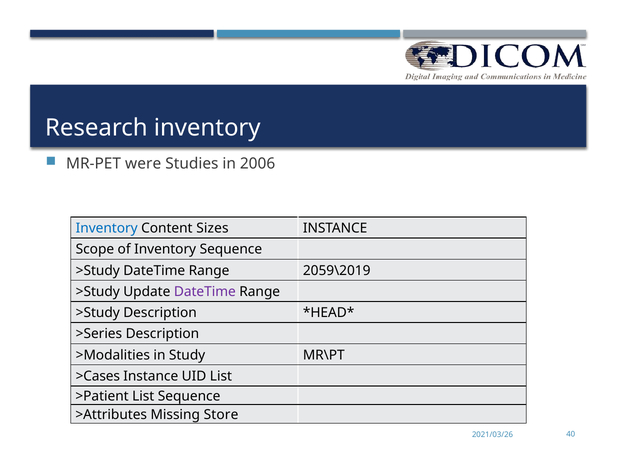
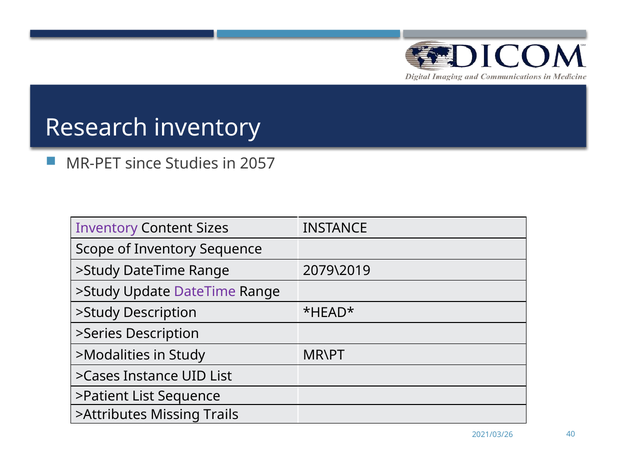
were: were -> since (143, 164)
2006: 2006 -> 2057 (258, 164)
Inventory colour: blue -> purple (107, 228)
2059\2019: 2059\2019 -> 2079\2019 (337, 270)
Store: Store -> Trails (221, 414)
